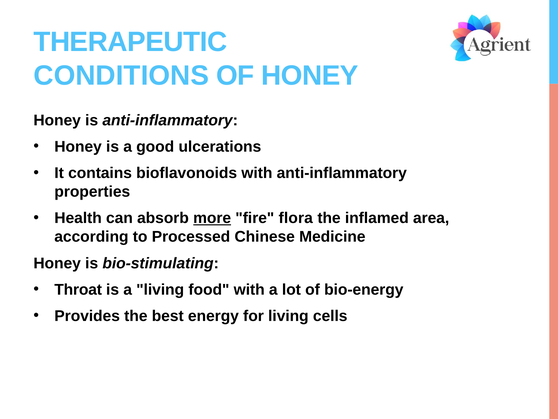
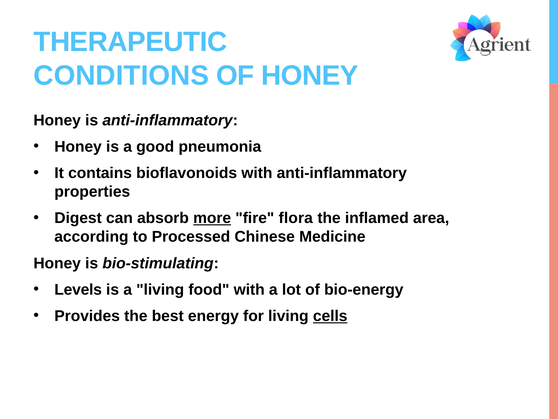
ulcerations: ulcerations -> pneumonia (220, 147)
Health: Health -> Digest (78, 218)
Throat: Throat -> Levels (78, 289)
cells underline: none -> present (330, 316)
